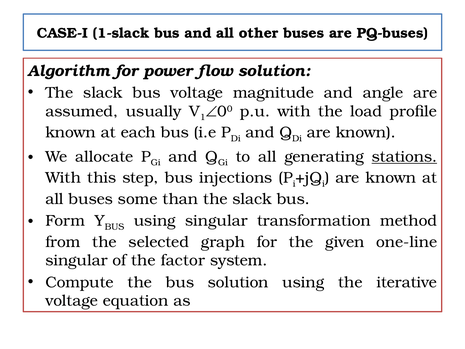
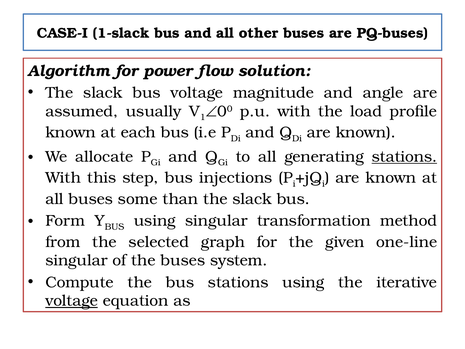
the factor: factor -> buses (183, 260)
bus solution: solution -> stations (238, 282)
voltage underline: none -> present (72, 301)
